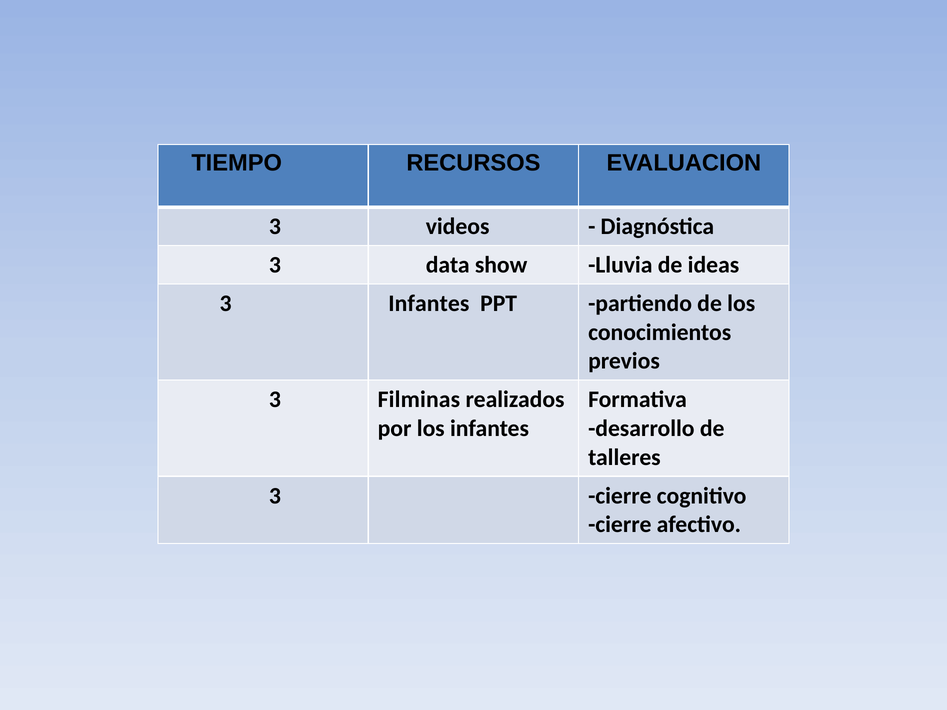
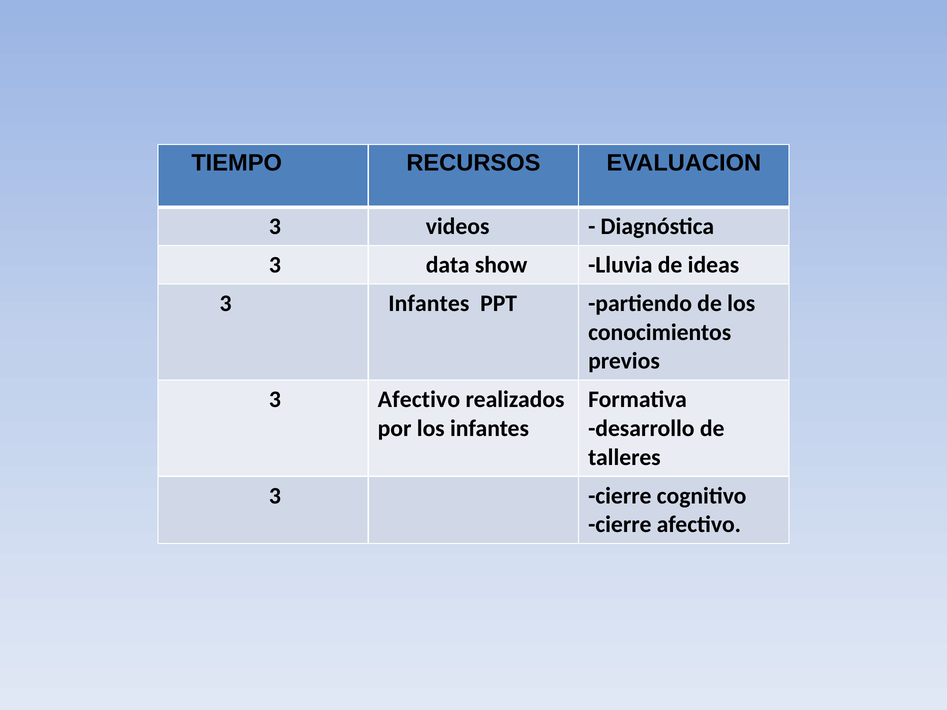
3 Filminas: Filminas -> Afectivo (419, 400)
